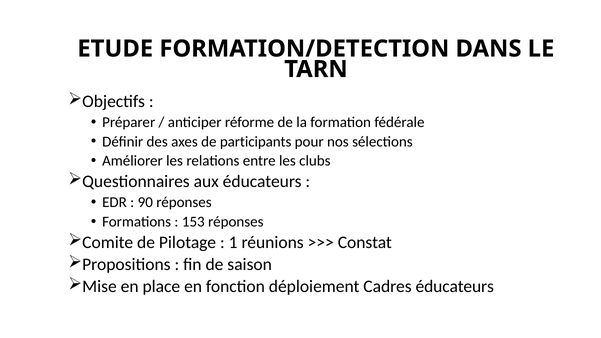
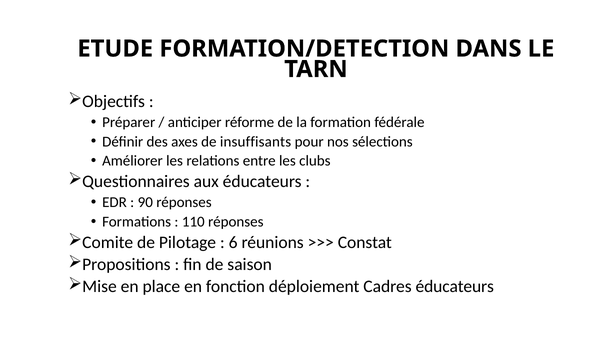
participants: participants -> insuffisants (256, 142)
153: 153 -> 110 (193, 222)
1: 1 -> 6 (233, 242)
